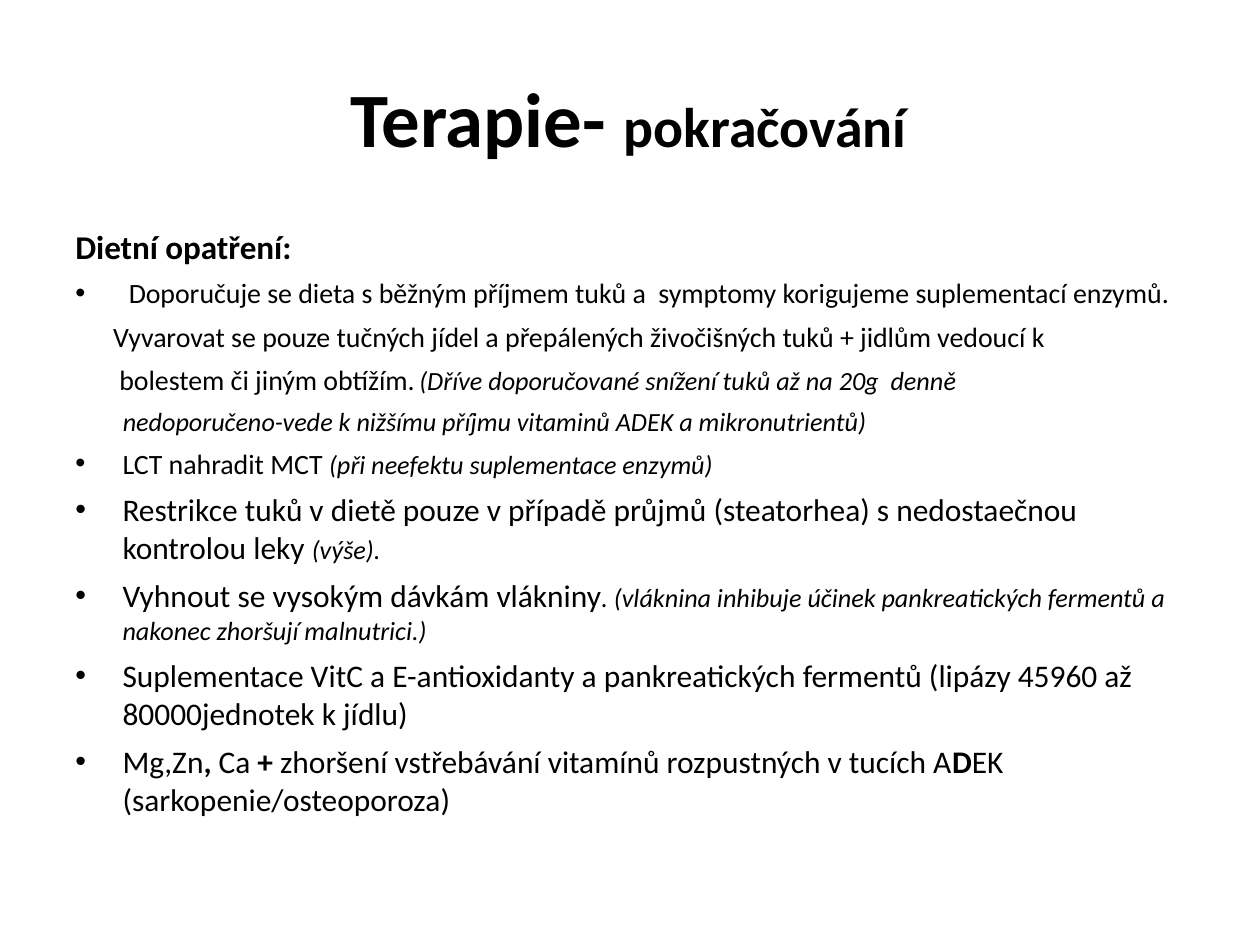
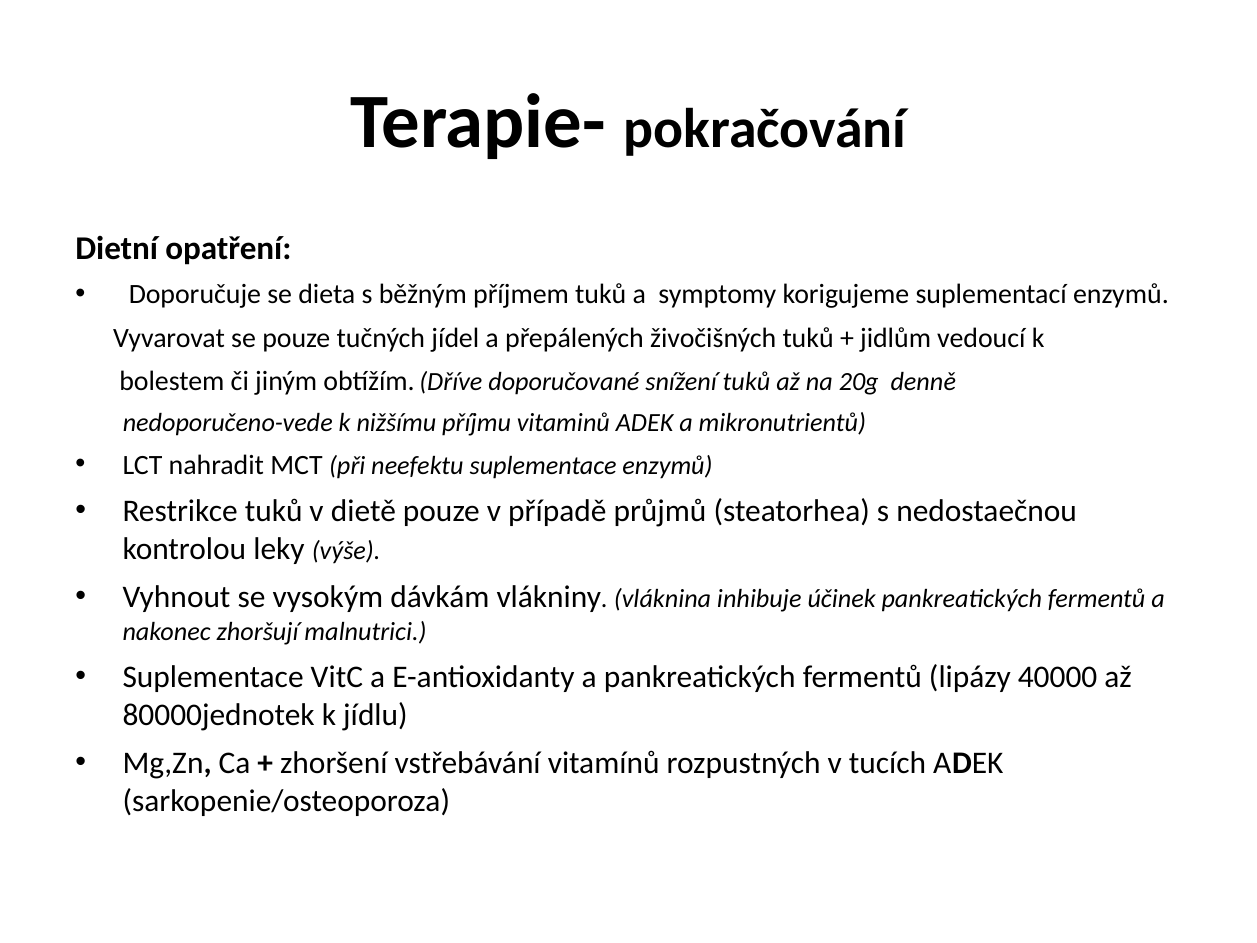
45960: 45960 -> 40000 (1058, 677)
